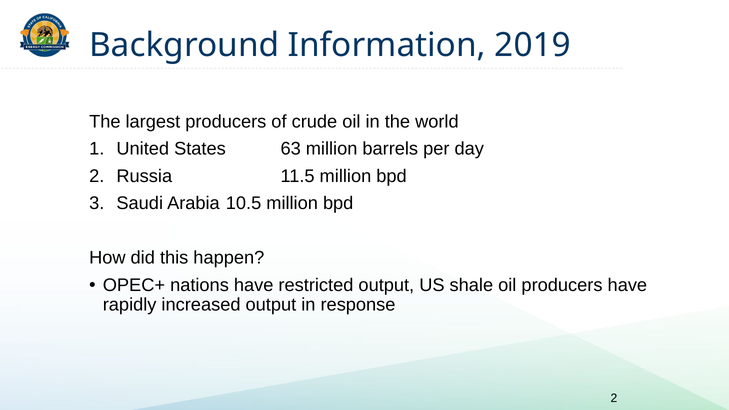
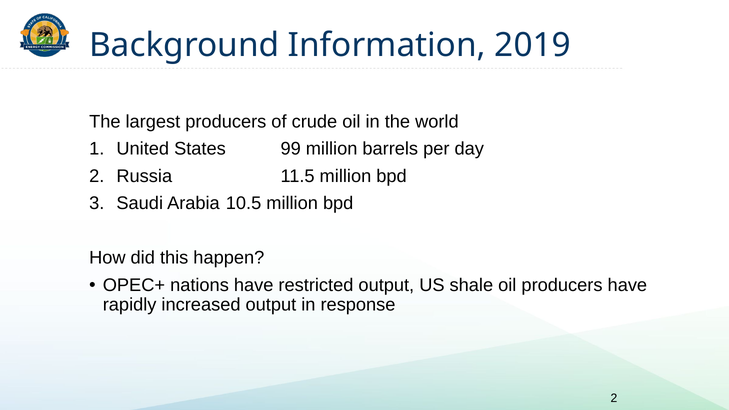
63: 63 -> 99 (291, 149)
